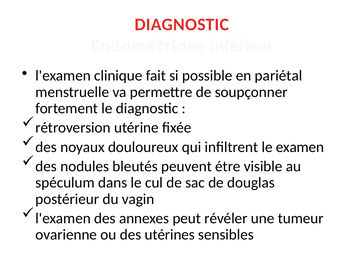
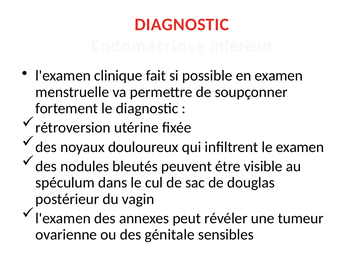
en pariétal: pariétal -> examen (279, 76)
utérines: utérines -> génitale (170, 235)
